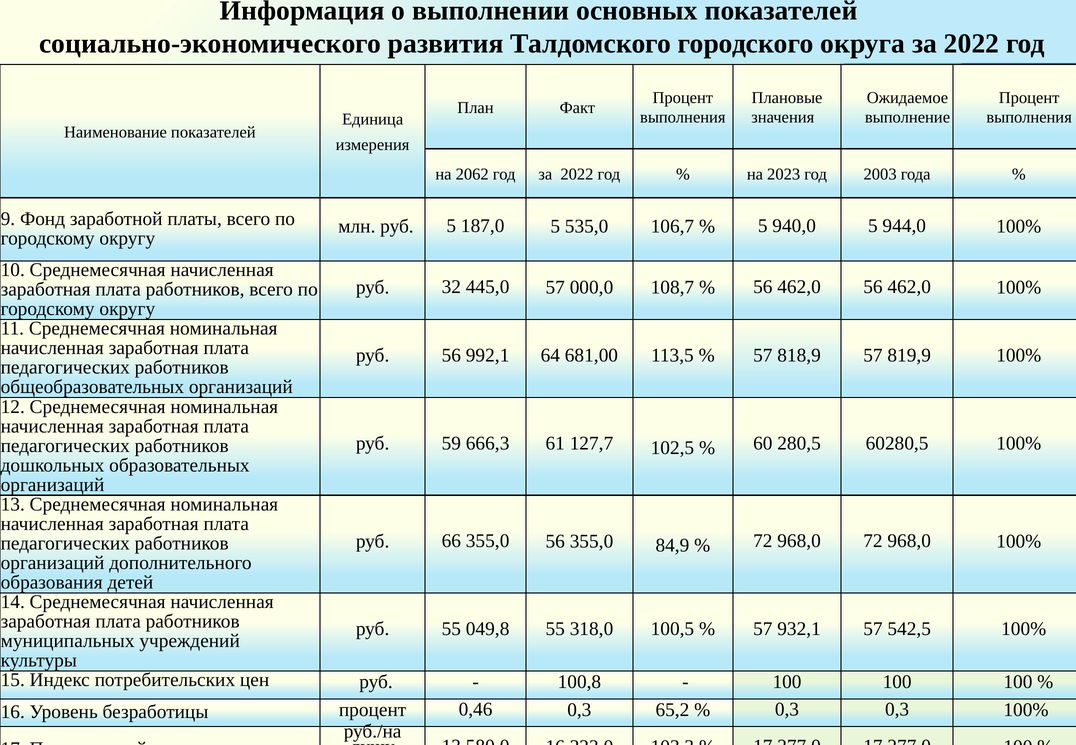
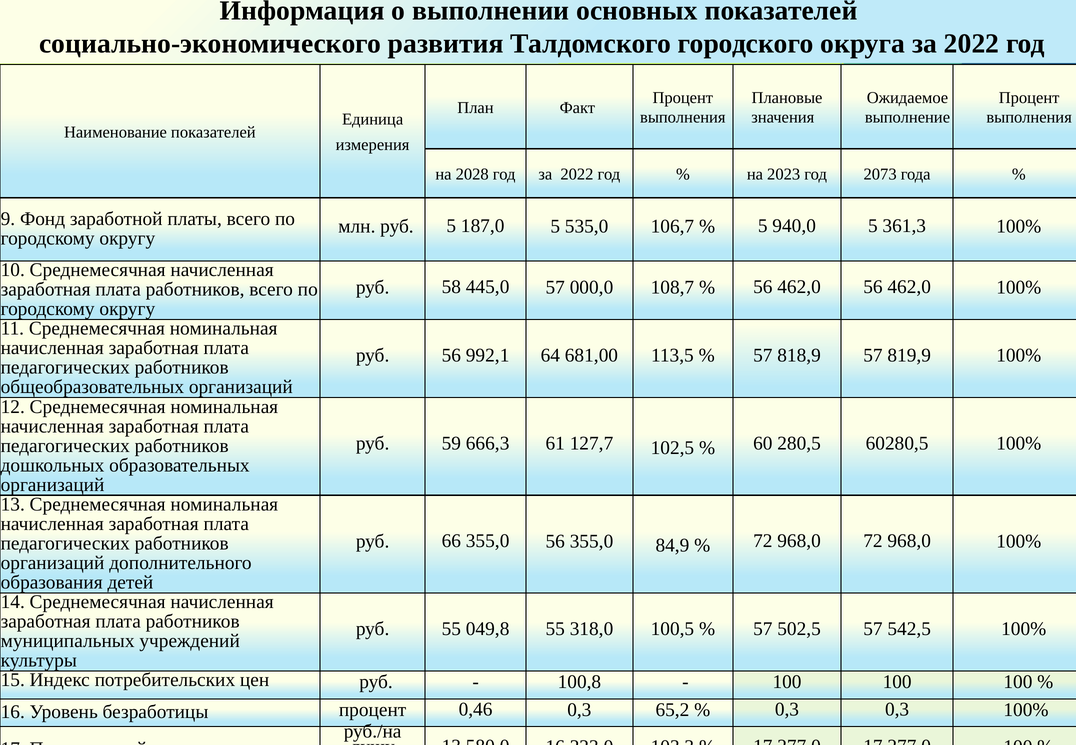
2062: 2062 -> 2028 (472, 174)
2003: 2003 -> 2073 (880, 174)
944,0: 944,0 -> 361,3 (904, 226)
32: 32 -> 58 (451, 287)
932,1: 932,1 -> 502,5 (799, 629)
